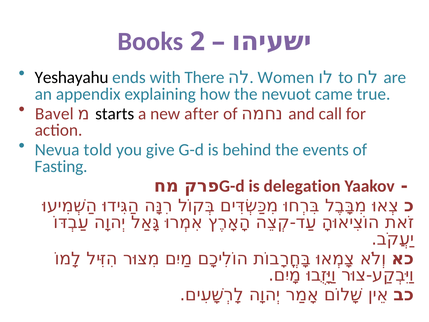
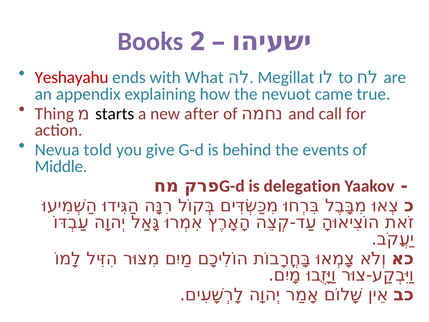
Yeshayahu colour: black -> red (72, 77)
There: There -> What (204, 77)
Women: Women -> Megillat (286, 77)
Bavel: Bavel -> Thing (54, 114)
Fasting: Fasting -> Middle (61, 166)
